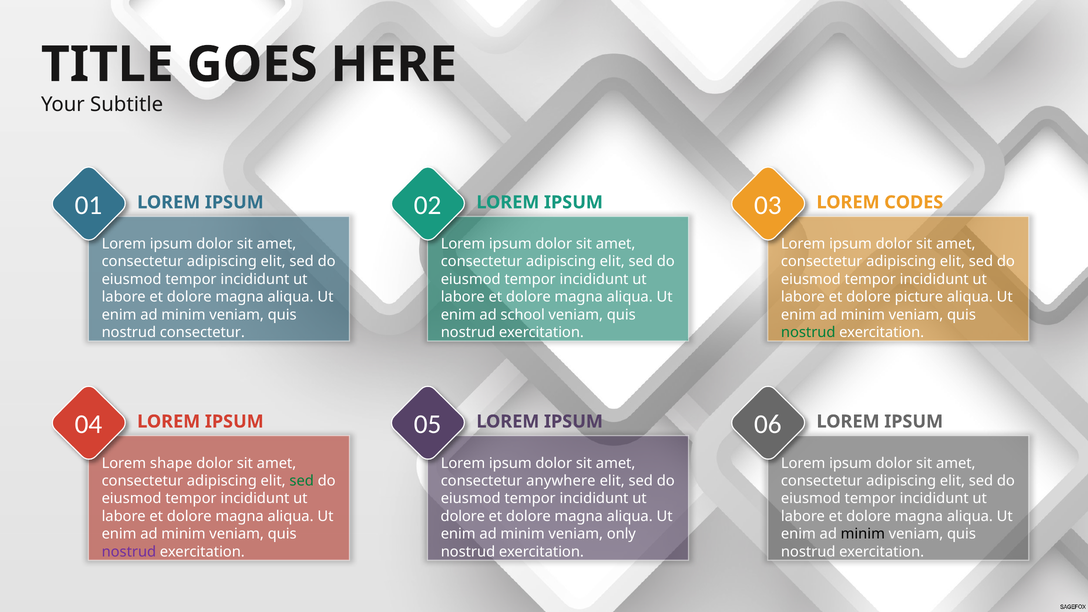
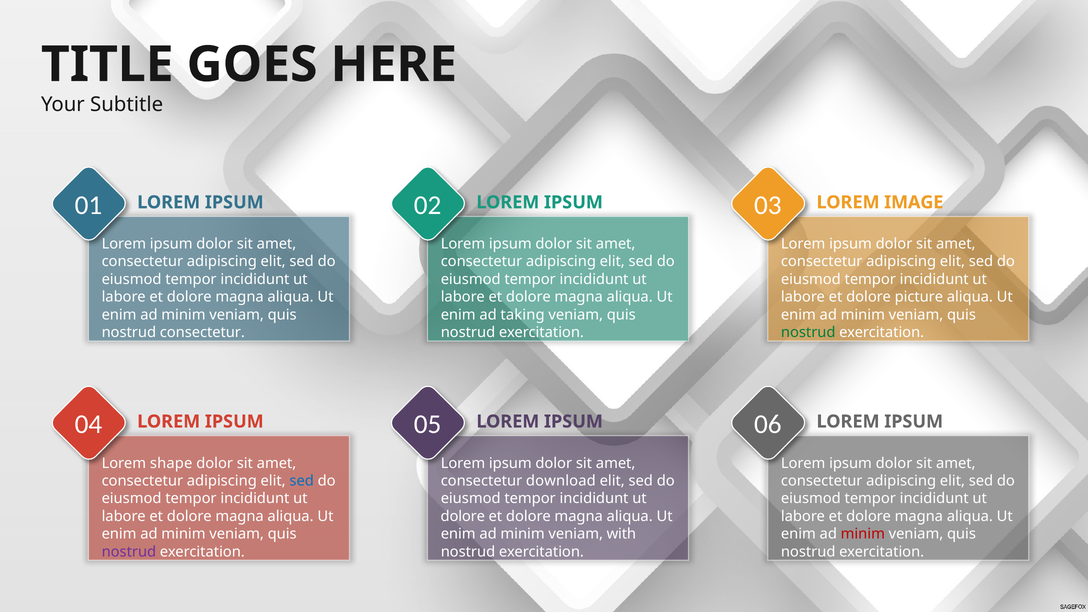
CODES: CODES -> IMAGE (914, 202)
school: school -> taking (523, 315)
sed colour: green -> blue (302, 481)
anywhere: anywhere -> download (561, 481)
only: only -> with (621, 534)
minim colour: black -> red (863, 534)
